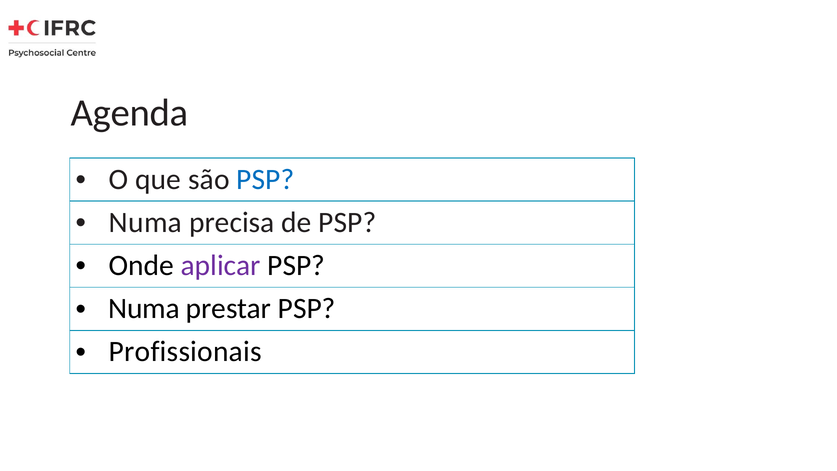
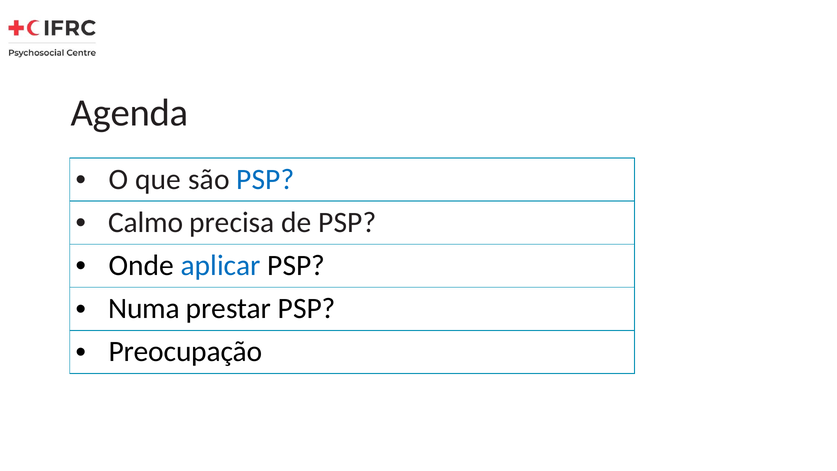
Numa: Numa -> Calmo (146, 222)
aplicar colour: purple -> blue (221, 266)
Profissionais: Profissionais -> Preocupação (186, 352)
